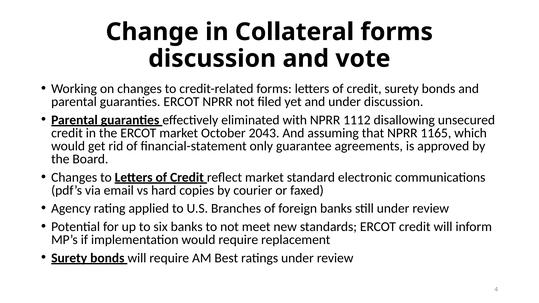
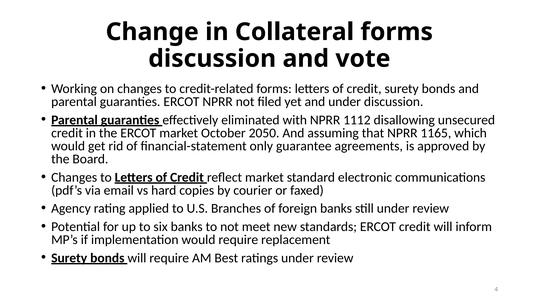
2043: 2043 -> 2050 (264, 133)
